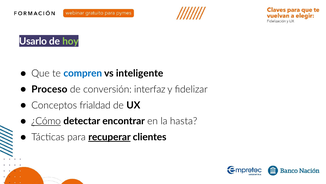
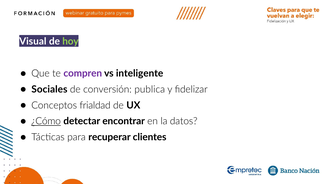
Usarlo: Usarlo -> Visual (33, 41)
compren colour: blue -> purple (83, 73)
Proceso: Proceso -> Sociales (49, 89)
interfaz: interfaz -> publica (150, 89)
hasta: hasta -> datos (184, 121)
recuperar underline: present -> none (109, 137)
